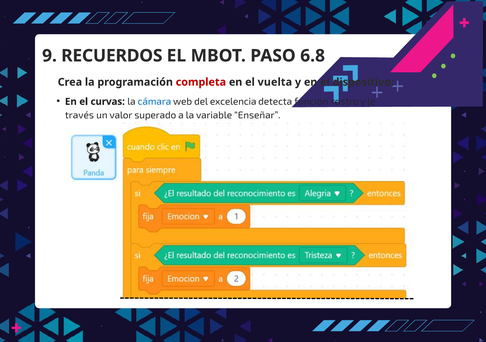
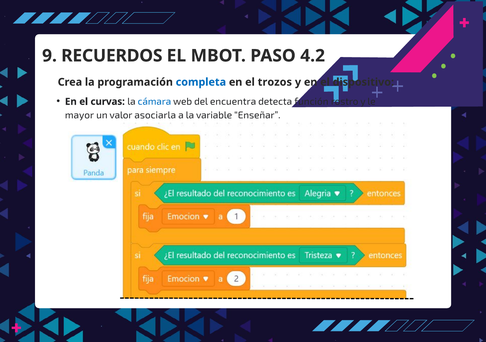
6.8: 6.8 -> 4.2 (313, 56)
completa colour: red -> blue (201, 82)
vuelta: vuelta -> trozos (275, 82)
excelencia: excelencia -> encuentra (233, 102)
través: través -> mayor (79, 115)
superado: superado -> asociarla (155, 115)
